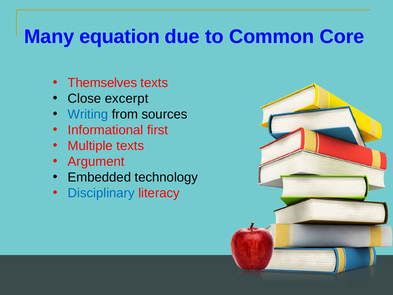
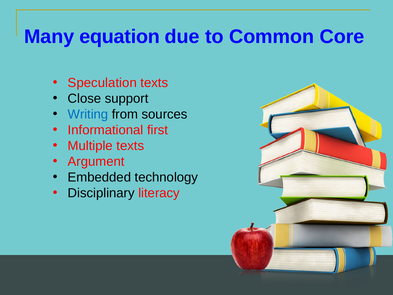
Themselves: Themselves -> Speculation (102, 83)
excerpt: excerpt -> support (127, 98)
Disciplinary colour: blue -> black (101, 193)
